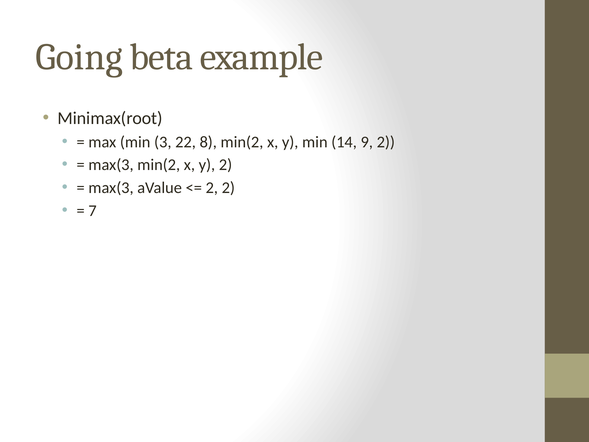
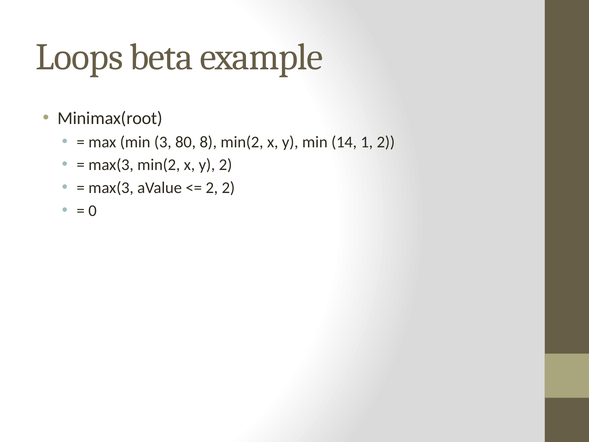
Going: Going -> Loops (79, 57)
22: 22 -> 80 (186, 142)
9: 9 -> 1 (367, 142)
7: 7 -> 0 (92, 211)
